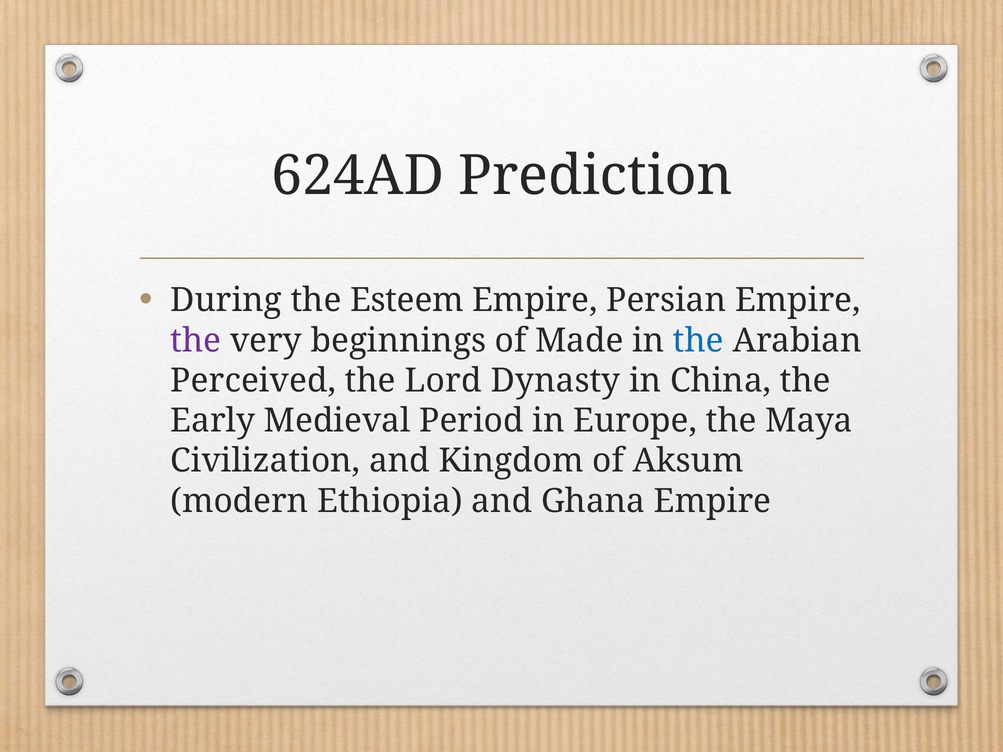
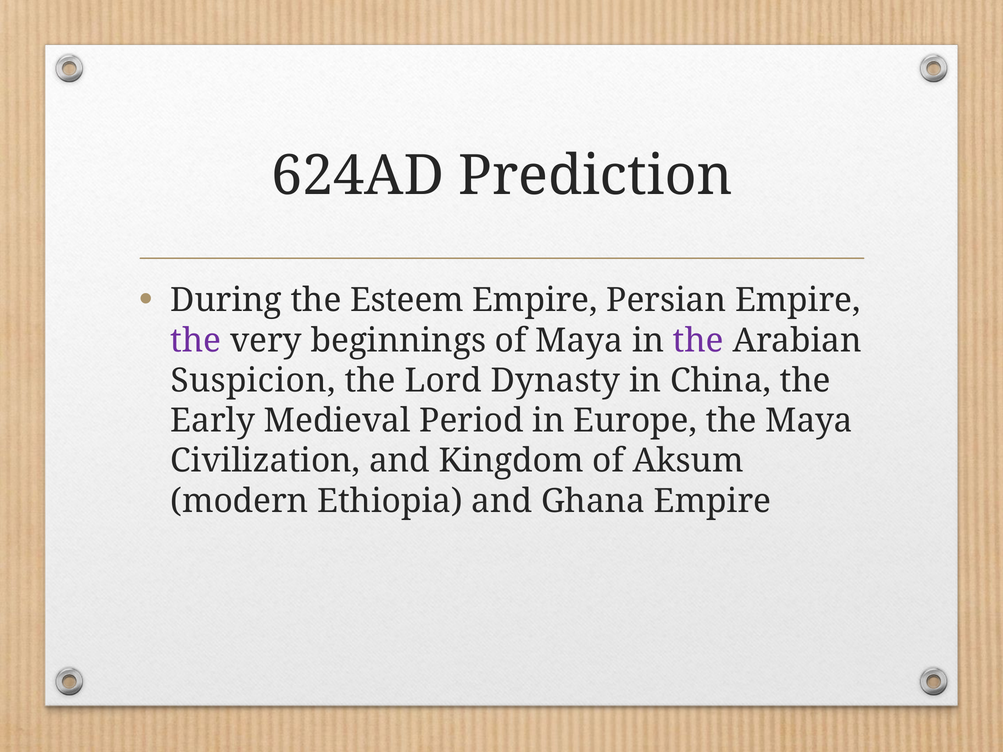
of Made: Made -> Maya (579, 341)
the colour: blue -> purple (698, 341)
Perceived: Perceived -> Suspicion (253, 381)
